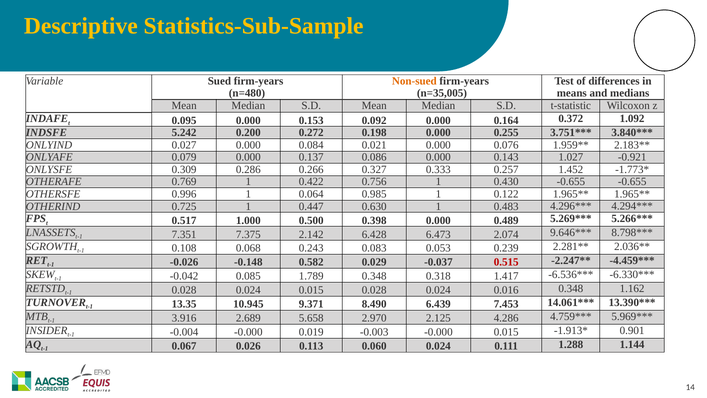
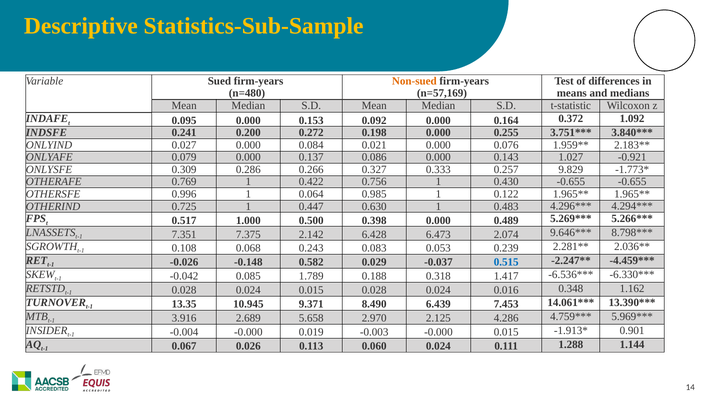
n=35,005: n=35,005 -> n=57,169 (442, 93)
5.242: 5.242 -> 0.241 (184, 133)
1.452: 1.452 -> 9.829 (571, 169)
0.515 colour: red -> blue (506, 262)
1.789 0.348: 0.348 -> 0.188 (374, 276)
